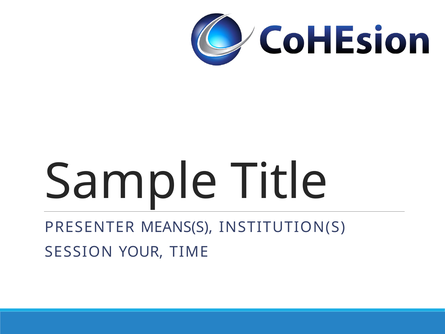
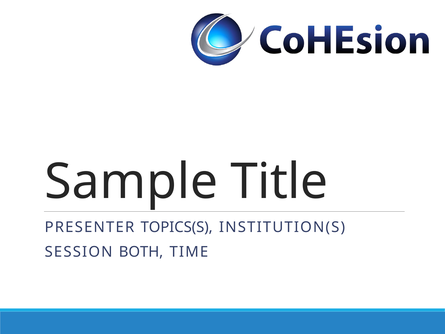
MEANS(S: MEANS(S -> TOPICS(S (177, 227)
YOUR: YOUR -> BOTH (141, 252)
